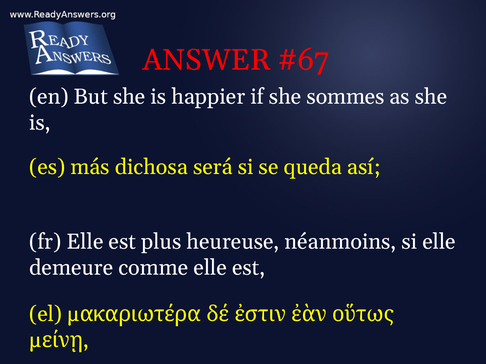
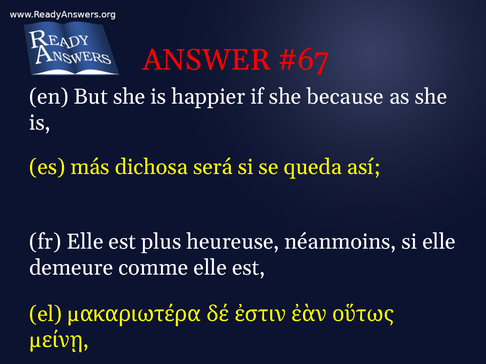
sommes: sommes -> because (345, 97)
